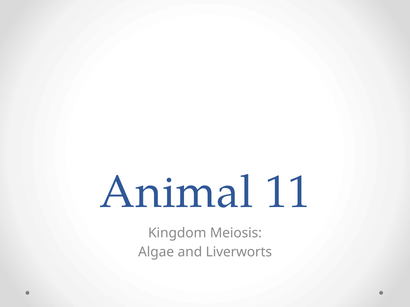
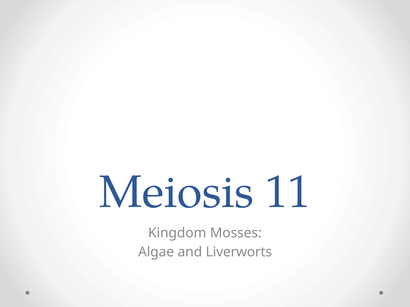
Animal: Animal -> Meiosis (177, 192)
Meiosis: Meiosis -> Mosses (236, 233)
